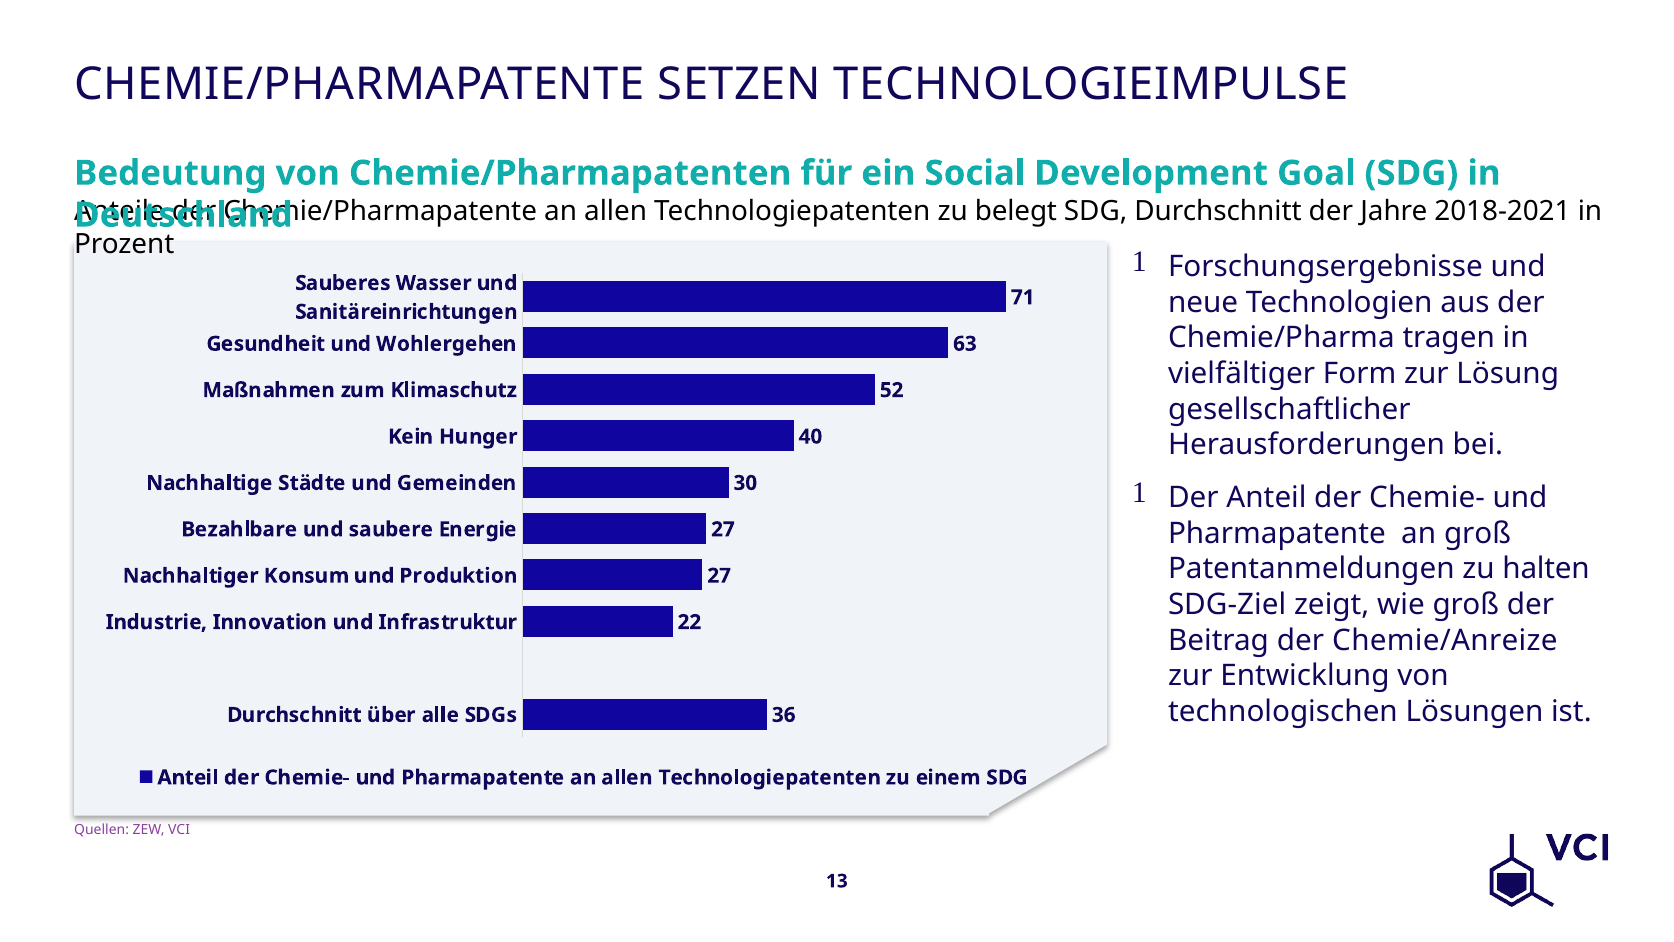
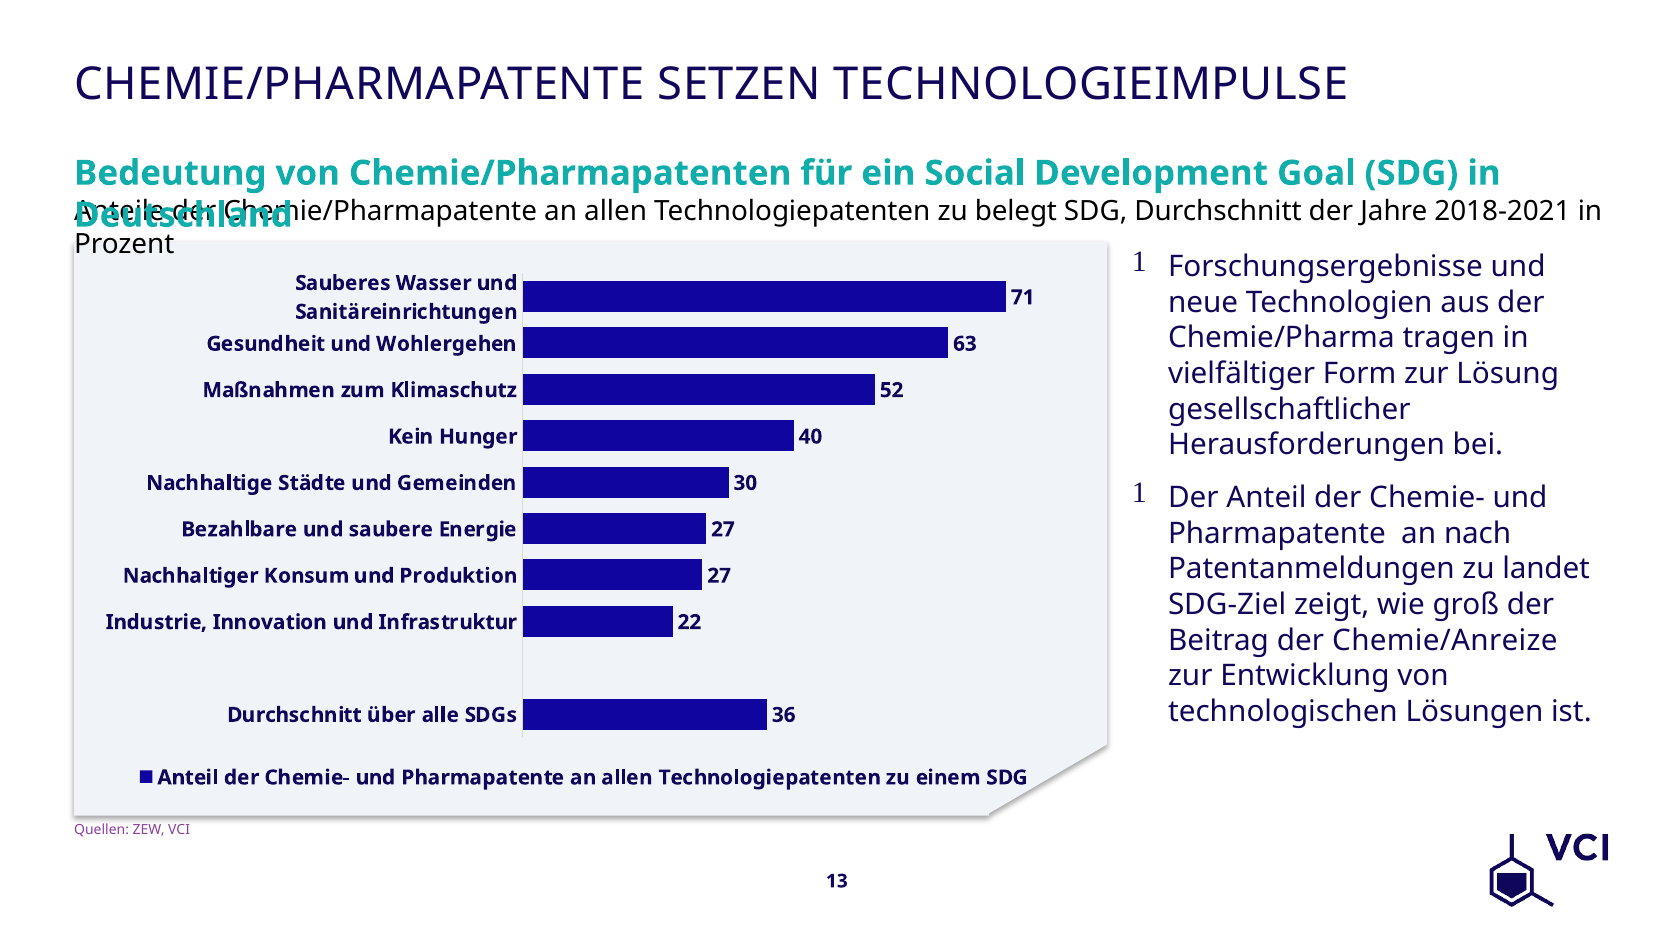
an groß: groß -> nach (1478, 533)
halten: halten -> landet (1546, 569)
